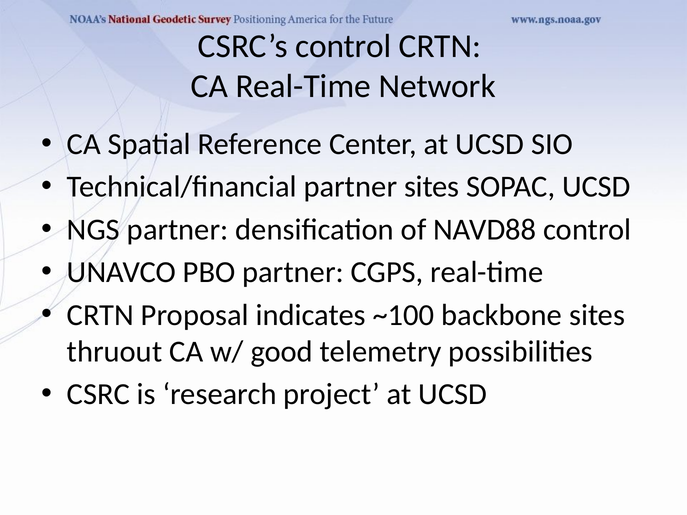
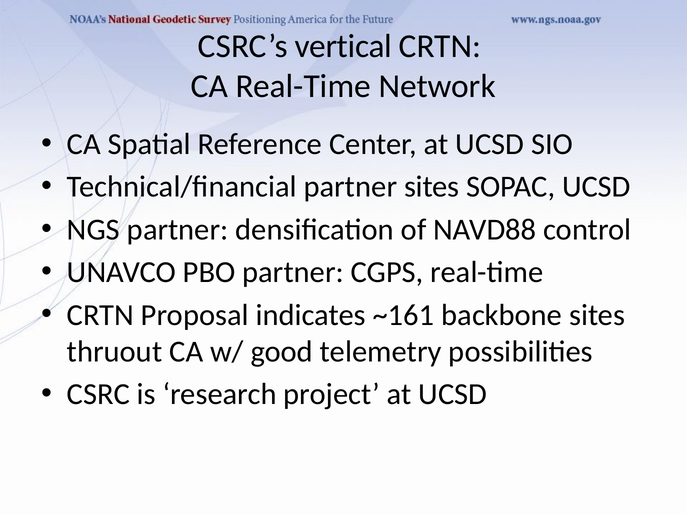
CSRC’s control: control -> vertical (343, 46)
~100: ~100 -> ~161 (404, 315)
